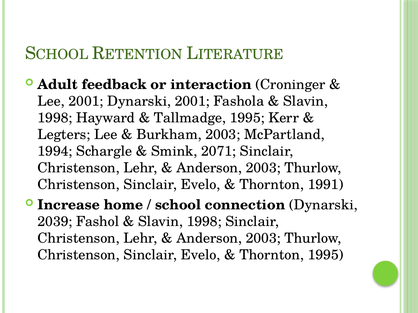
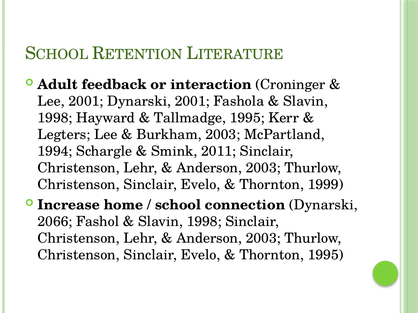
2071: 2071 -> 2011 (219, 151)
1991: 1991 -> 1999 (326, 185)
2039: 2039 -> 2066 (55, 222)
